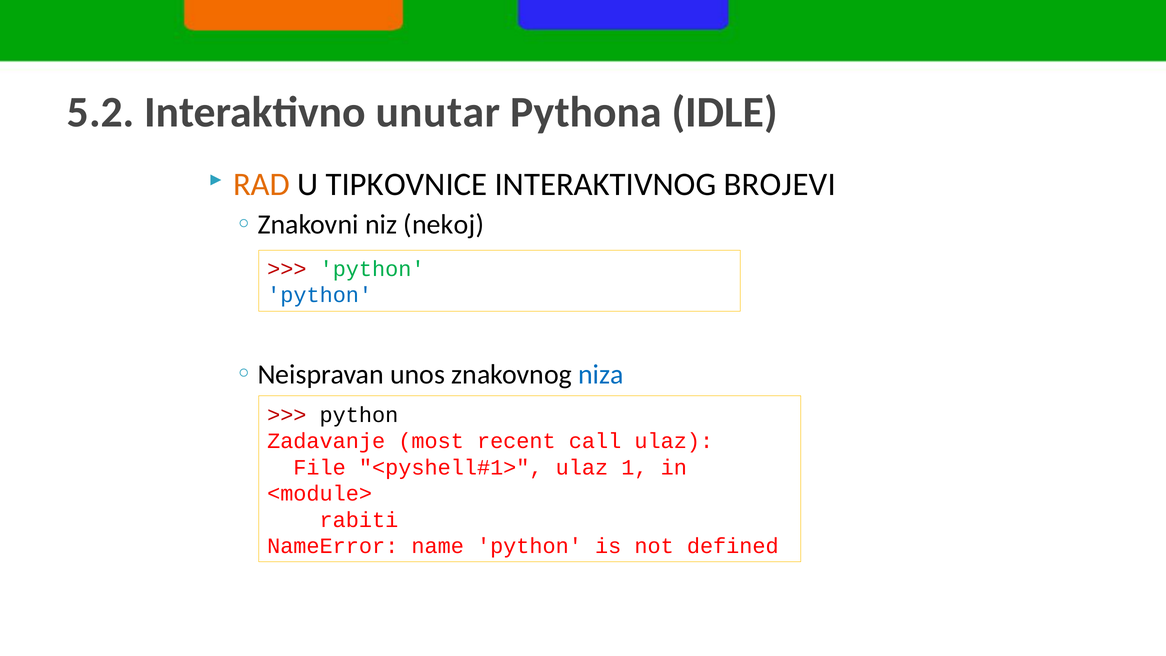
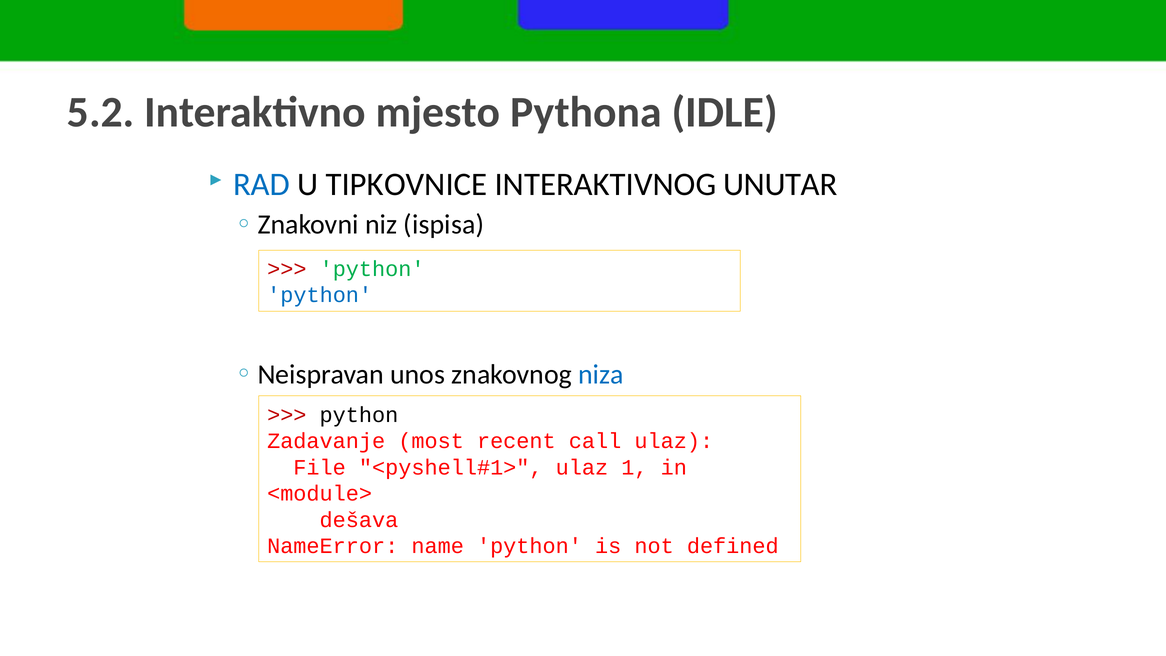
unutar: unutar -> mjesto (438, 113)
RAD colour: orange -> blue (262, 185)
BROJEVI: BROJEVI -> UNUTAR (780, 185)
nekoj: nekoj -> ispisa (444, 225)
rabiti: rabiti -> dešava (359, 520)
